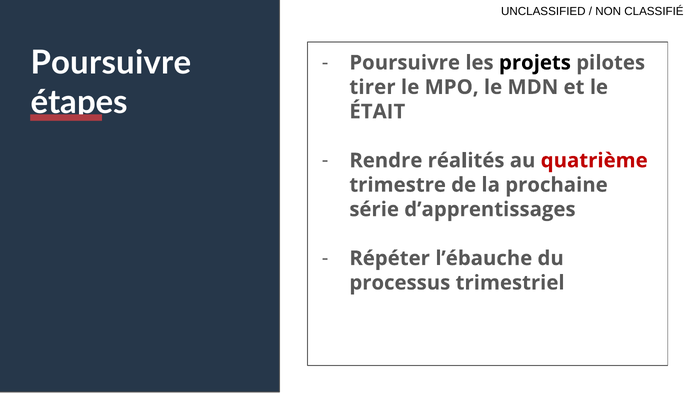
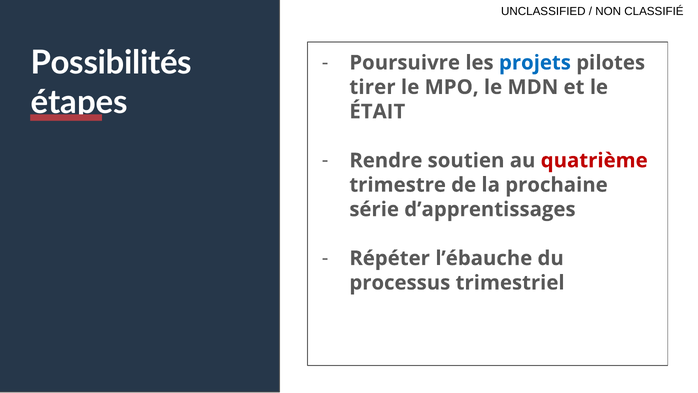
Poursuivre: Poursuivre -> Possibilités (111, 63)
projets colour: black -> blue (535, 63)
réalités: réalités -> soutien (466, 160)
